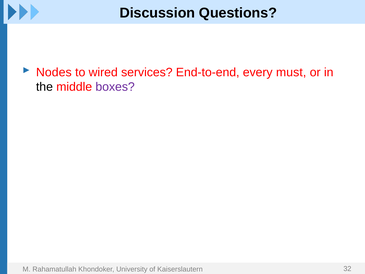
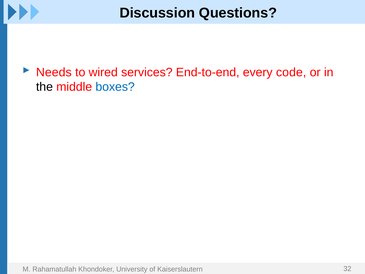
Nodes: Nodes -> Needs (54, 72)
must: must -> code (291, 72)
boxes colour: purple -> blue (115, 87)
